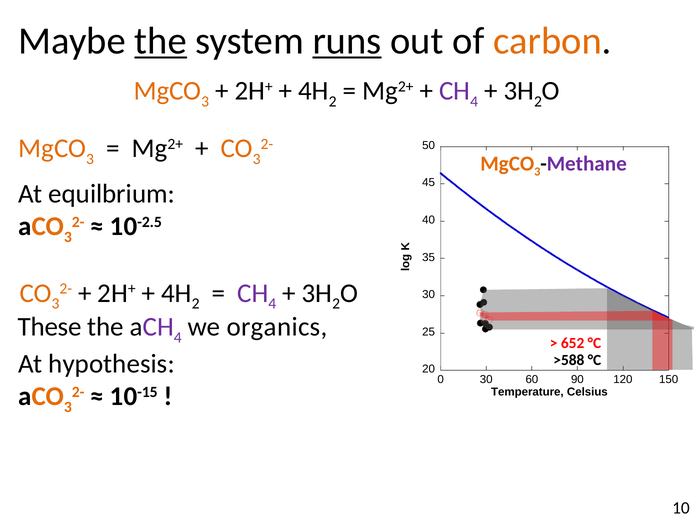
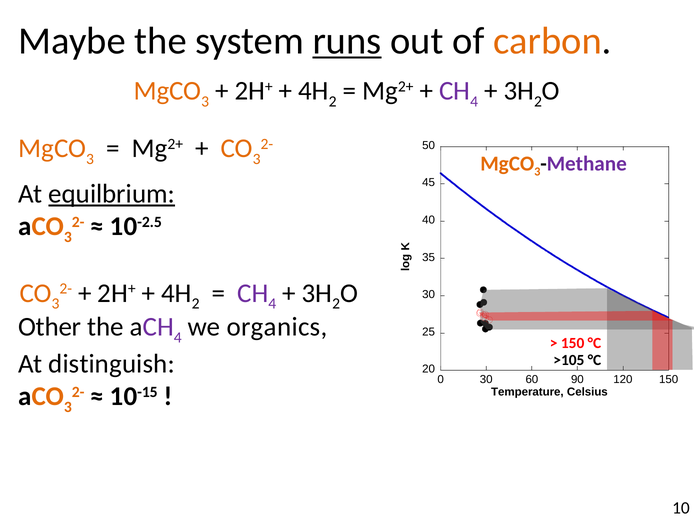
the underline: present -> none (161, 41)
equilbrium underline: none -> present (112, 194)
These: These -> Other (50, 327)
652: 652 -> 150 (573, 343)
hypothesis: hypothesis -> distinguish (112, 364)
>588: >588 -> >105 (569, 360)
